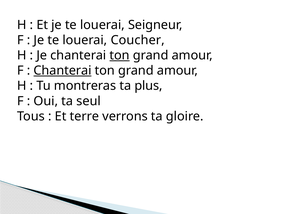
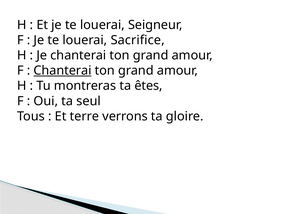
Coucher: Coucher -> Sacrifice (138, 40)
ton underline: present -> none (120, 55)
plus: plus -> êtes (148, 86)
